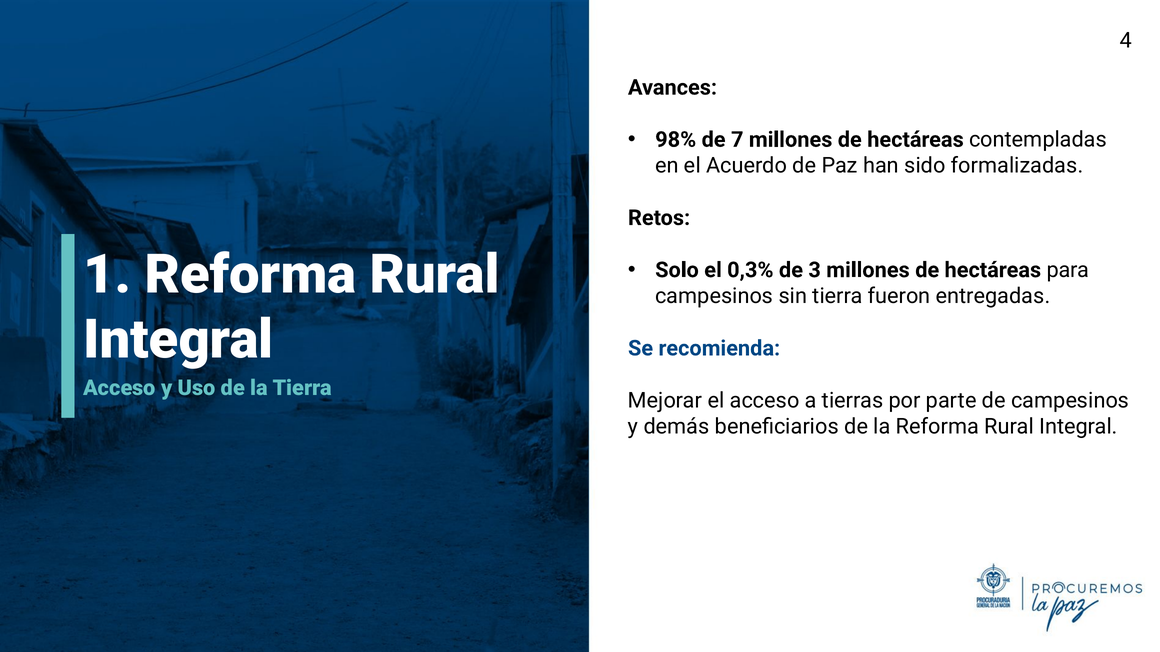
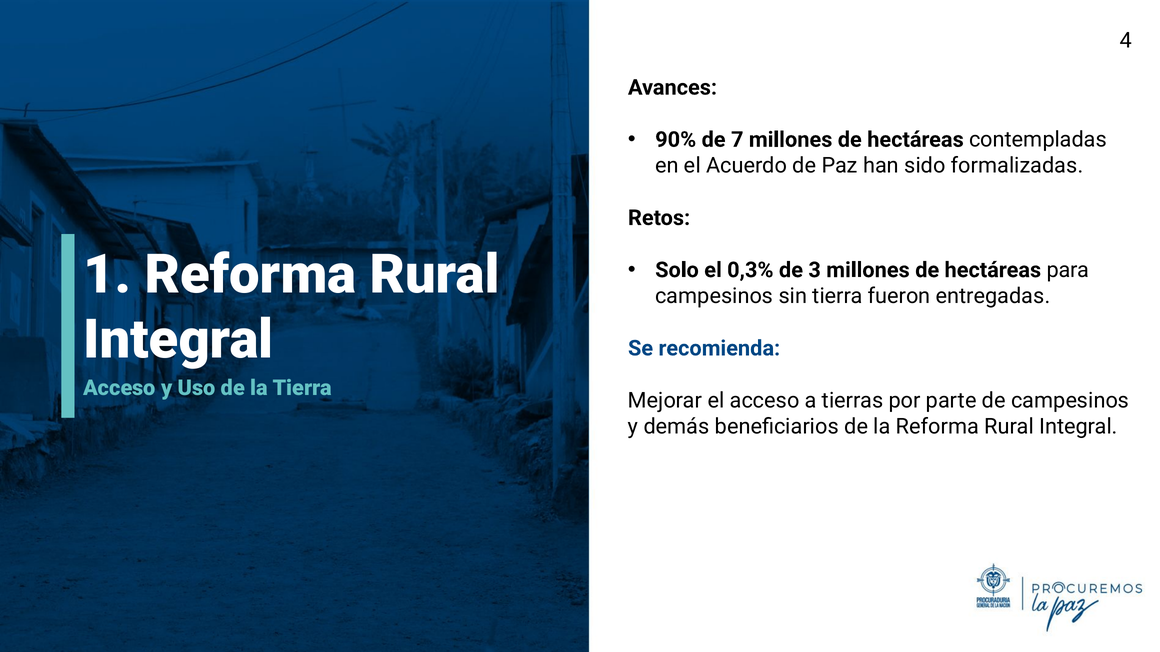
98%: 98% -> 90% (676, 140)
